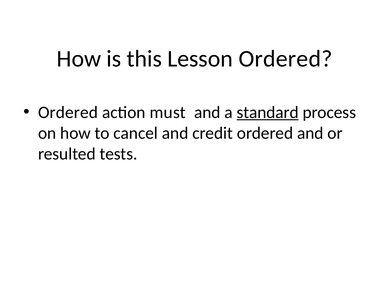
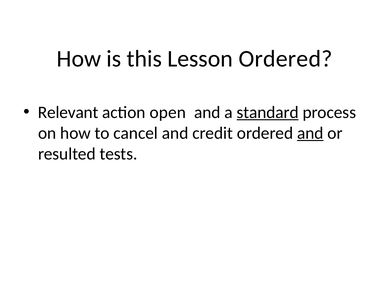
Ordered: Ordered -> Relevant (68, 112)
must: must -> open (168, 112)
and underline: none -> present (310, 133)
